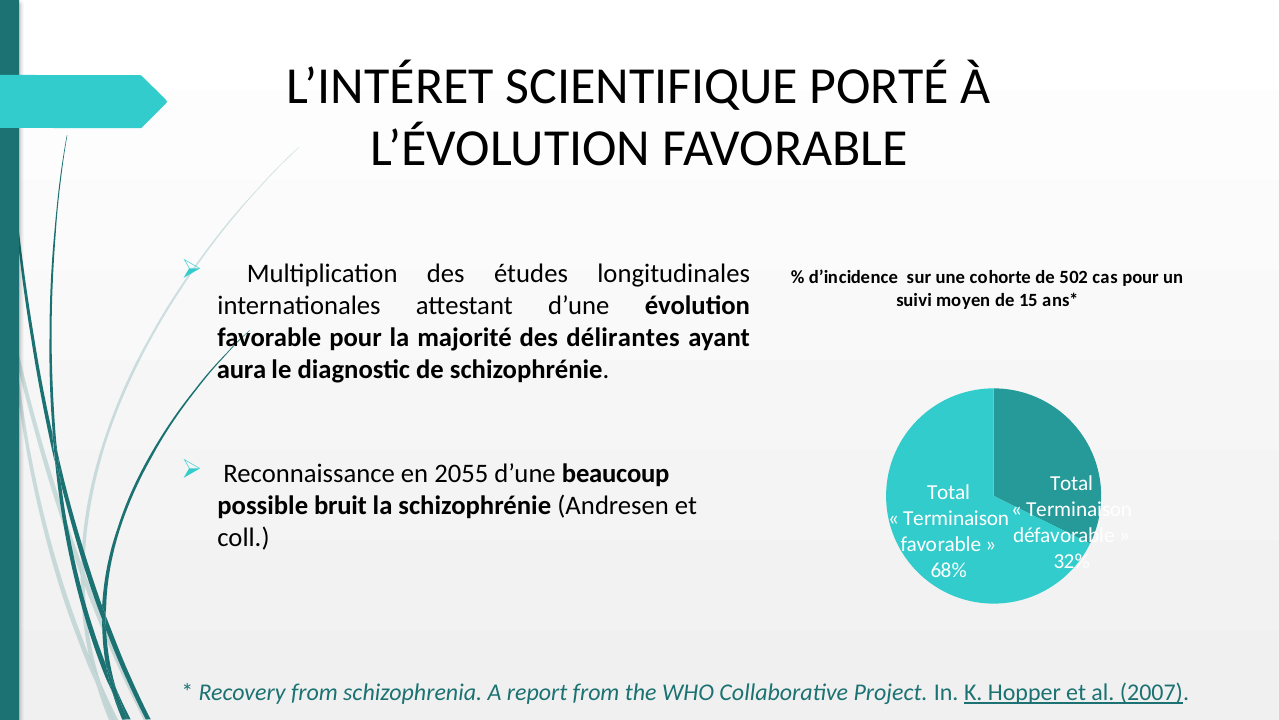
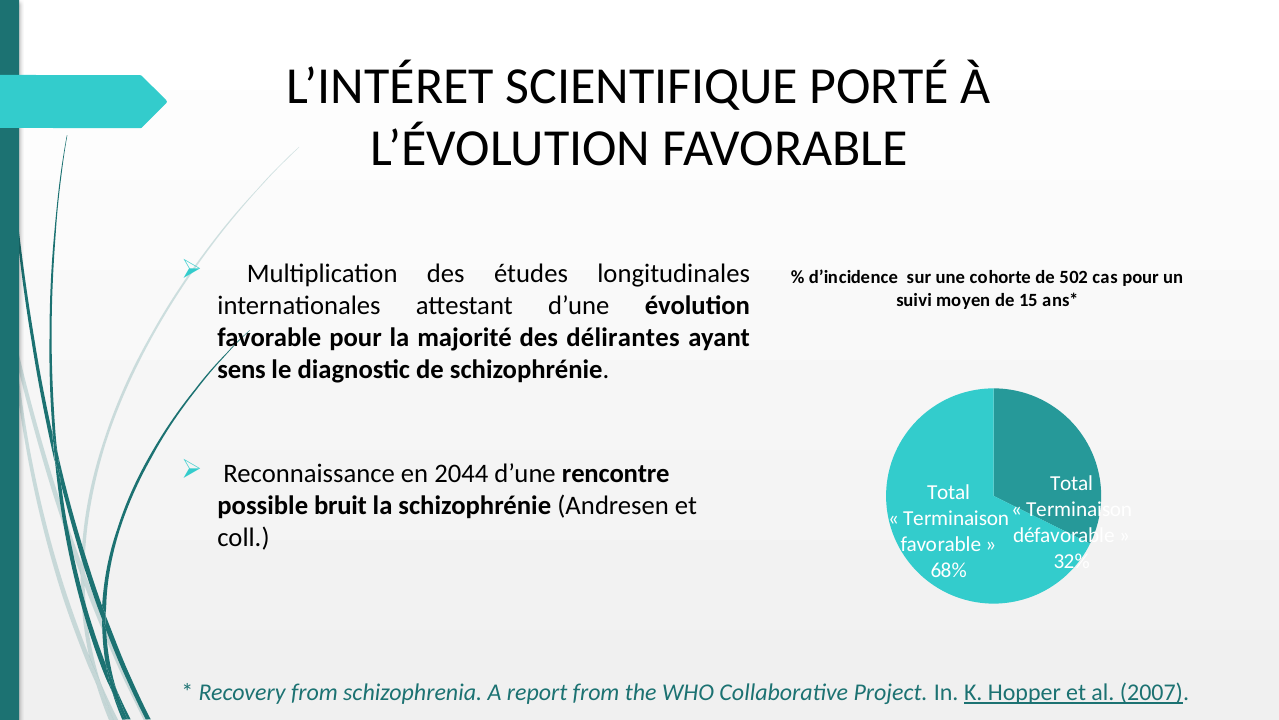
aura: aura -> sens (242, 370)
2055: 2055 -> 2044 (461, 473)
beaucoup: beaucoup -> rencontre (616, 473)
